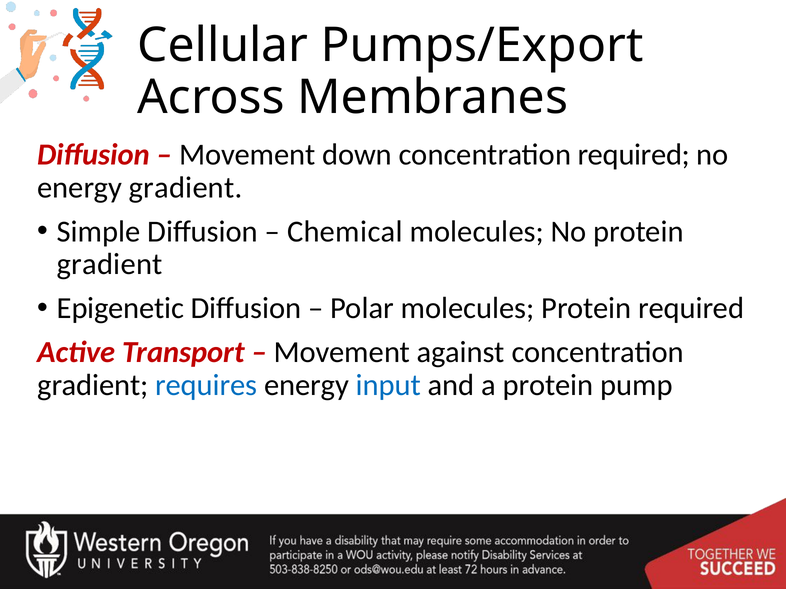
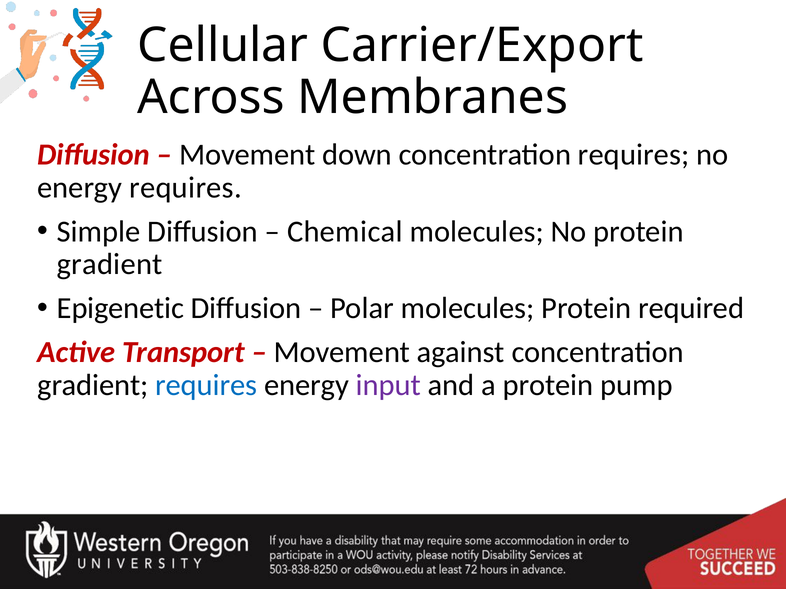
Pumps/Export: Pumps/Export -> Carrier/Export (482, 46)
concentration required: required -> requires (634, 155)
energy gradient: gradient -> requires (186, 188)
input colour: blue -> purple (388, 385)
